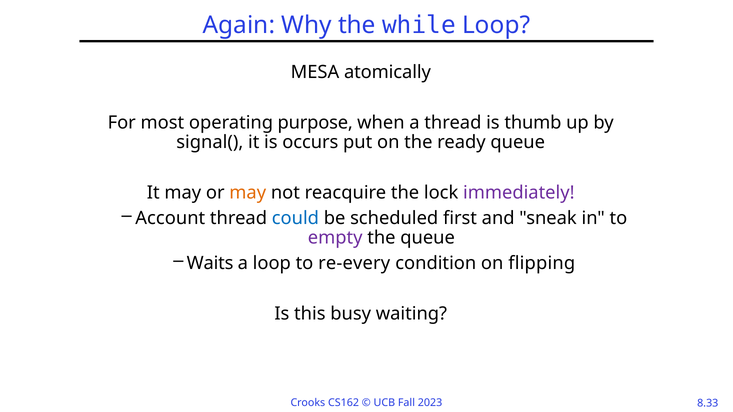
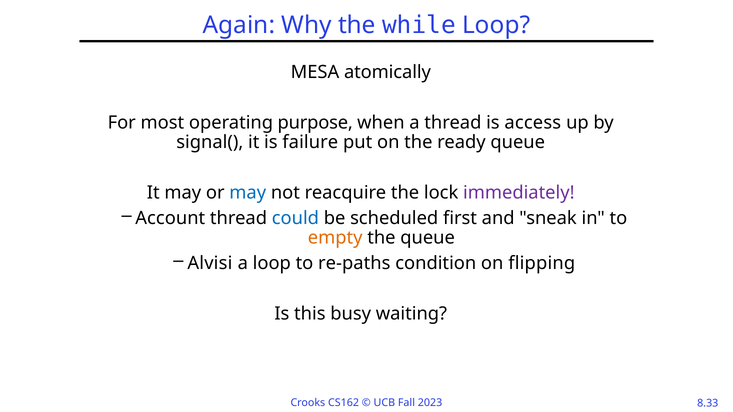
thumb: thumb -> access (533, 123)
occurs: occurs -> failure (310, 142)
may colour: orange -> blue (248, 193)
empty colour: purple -> orange (335, 238)
Waits: Waits -> Alvisi (210, 263)
re-every: re-every -> re-paths (354, 263)
